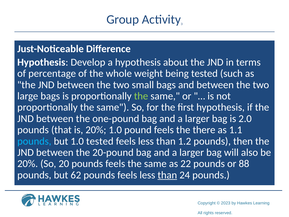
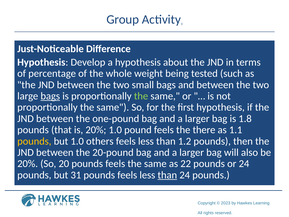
bags underline: none -> present (50, 96)
2.0: 2.0 -> 1.8 (245, 118)
pounds colour: light blue -> yellow (34, 141)
1.0 tested: tested -> others (100, 141)
or 88: 88 -> 24 (244, 164)
62: 62 -> 31 (76, 175)
